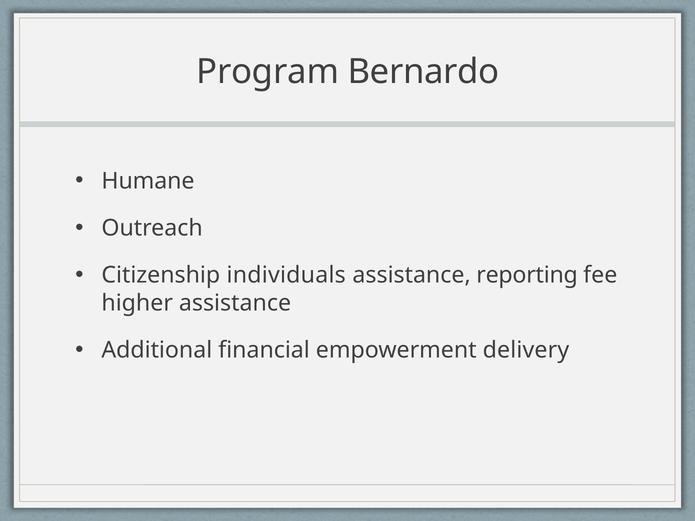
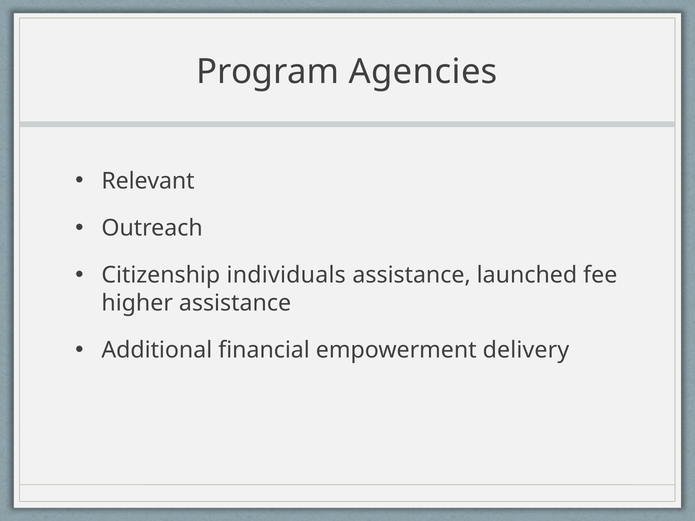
Bernardo: Bernardo -> Agencies (423, 72)
Humane: Humane -> Relevant (148, 181)
reporting: reporting -> launched (527, 275)
